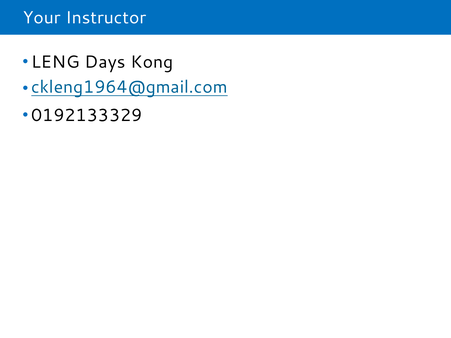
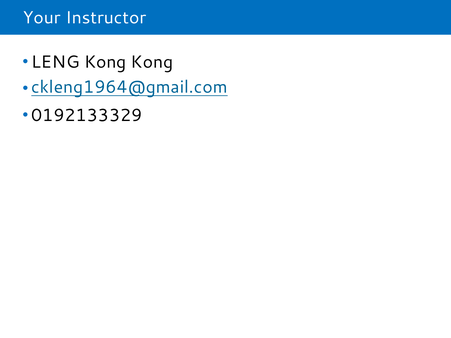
LENG Days: Days -> Kong (105, 62)
